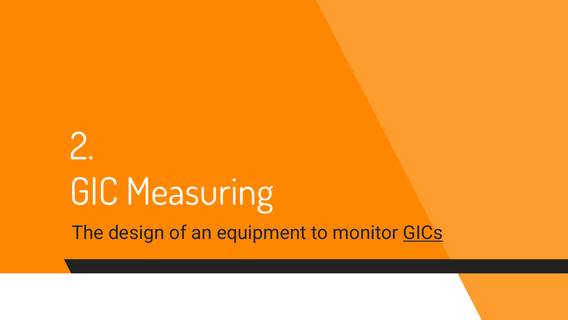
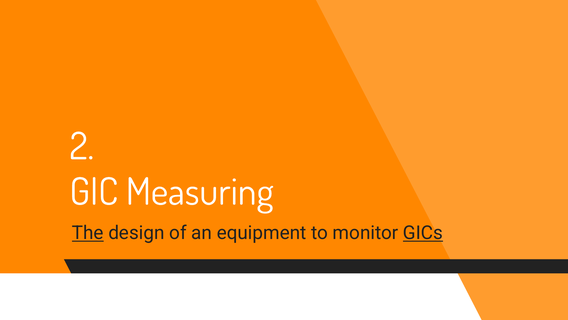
The underline: none -> present (88, 233)
